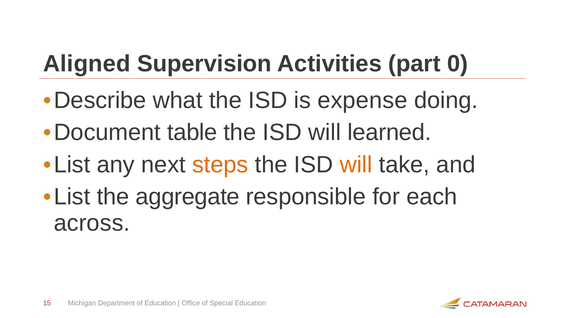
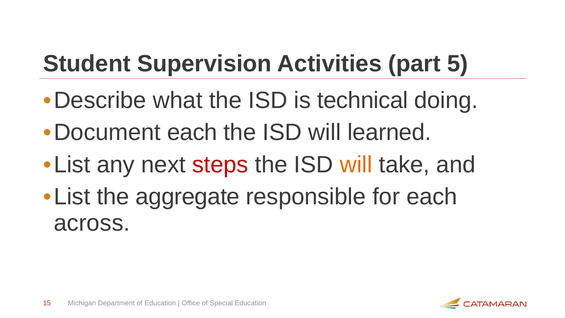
Aligned: Aligned -> Student (87, 64)
0: 0 -> 5 (458, 64)
expense: expense -> technical (363, 100)
Document table: table -> each (192, 132)
steps colour: orange -> red (220, 165)
